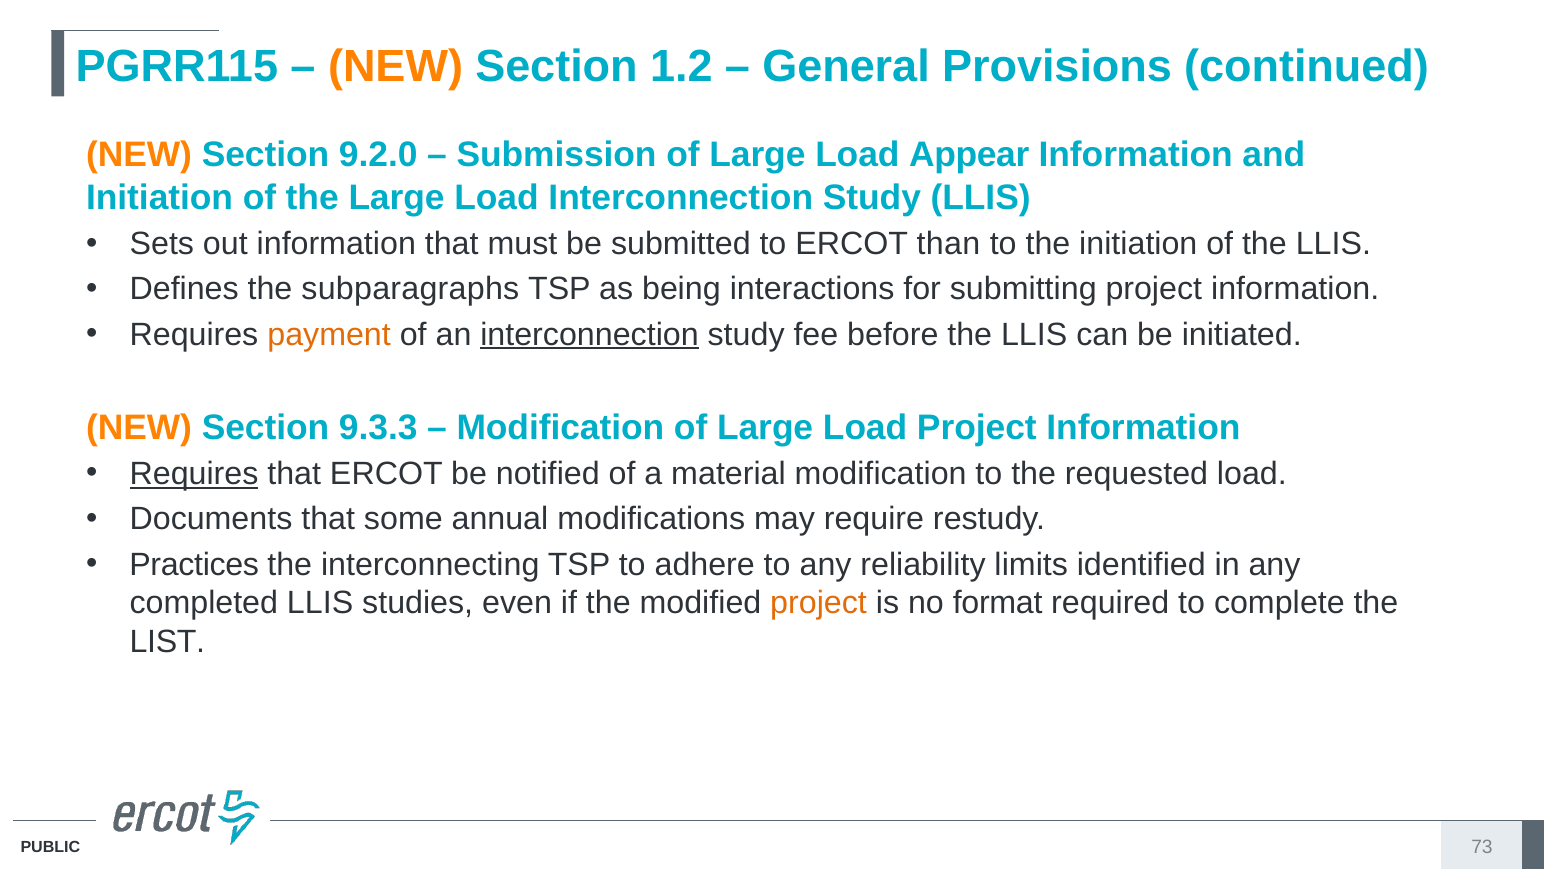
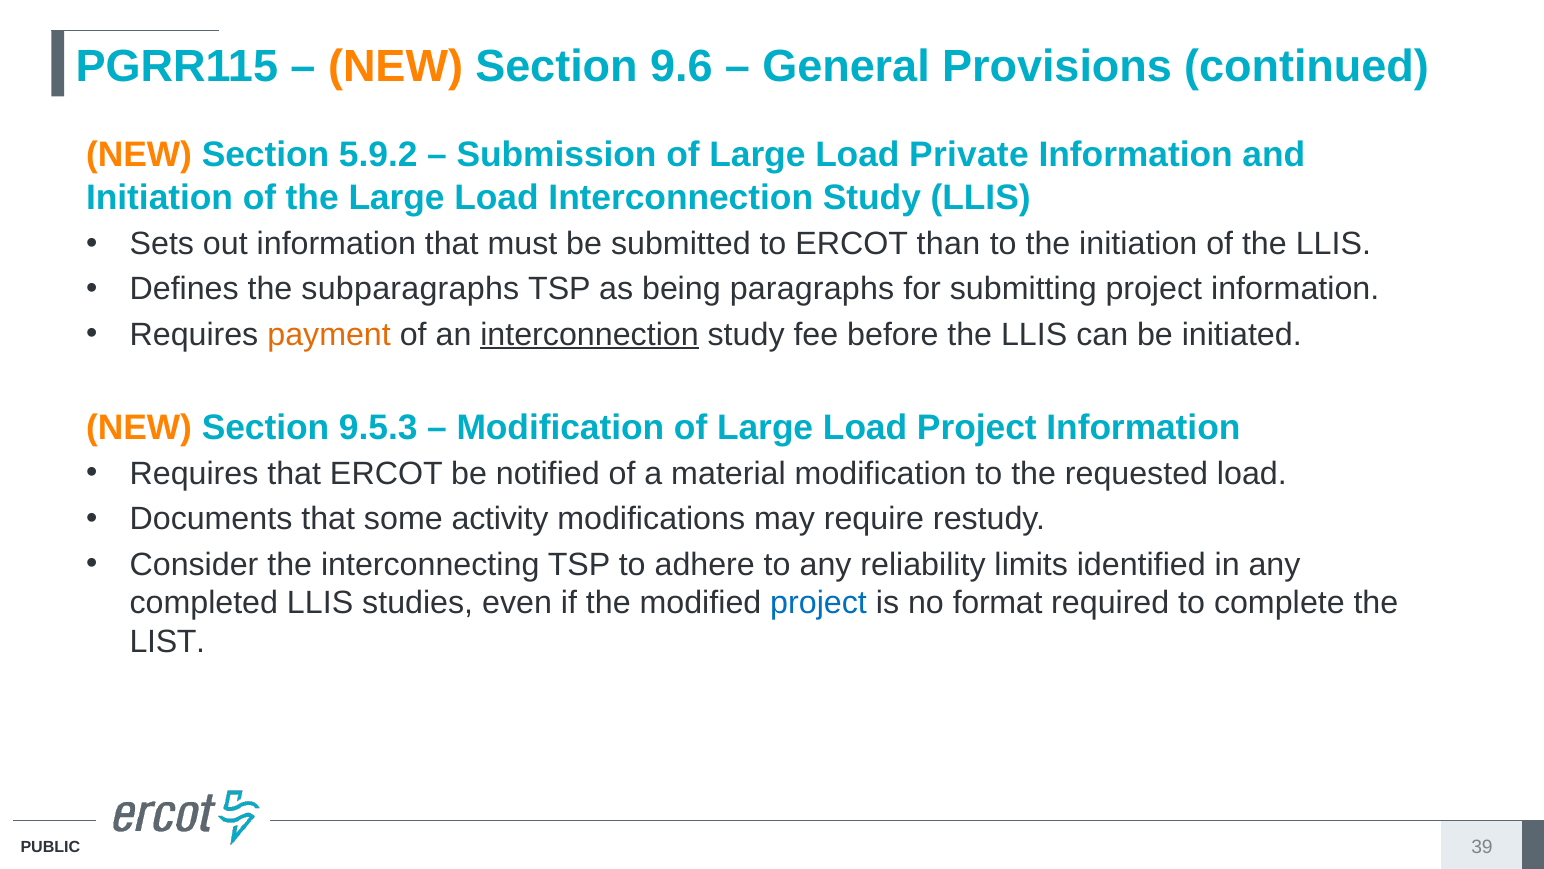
1.2: 1.2 -> 9.6 (681, 67)
9.2.0: 9.2.0 -> 5.9.2 (378, 155)
Appear: Appear -> Private (969, 155)
interactions: interactions -> paragraphs (812, 289)
9.3.3: 9.3.3 -> 9.5.3 (378, 427)
Requires underline: present -> none (194, 474)
annual: annual -> activity (500, 519)
Practices: Practices -> Consider (194, 564)
project colour: orange -> blue (819, 603)
73: 73 -> 39 (1482, 846)
